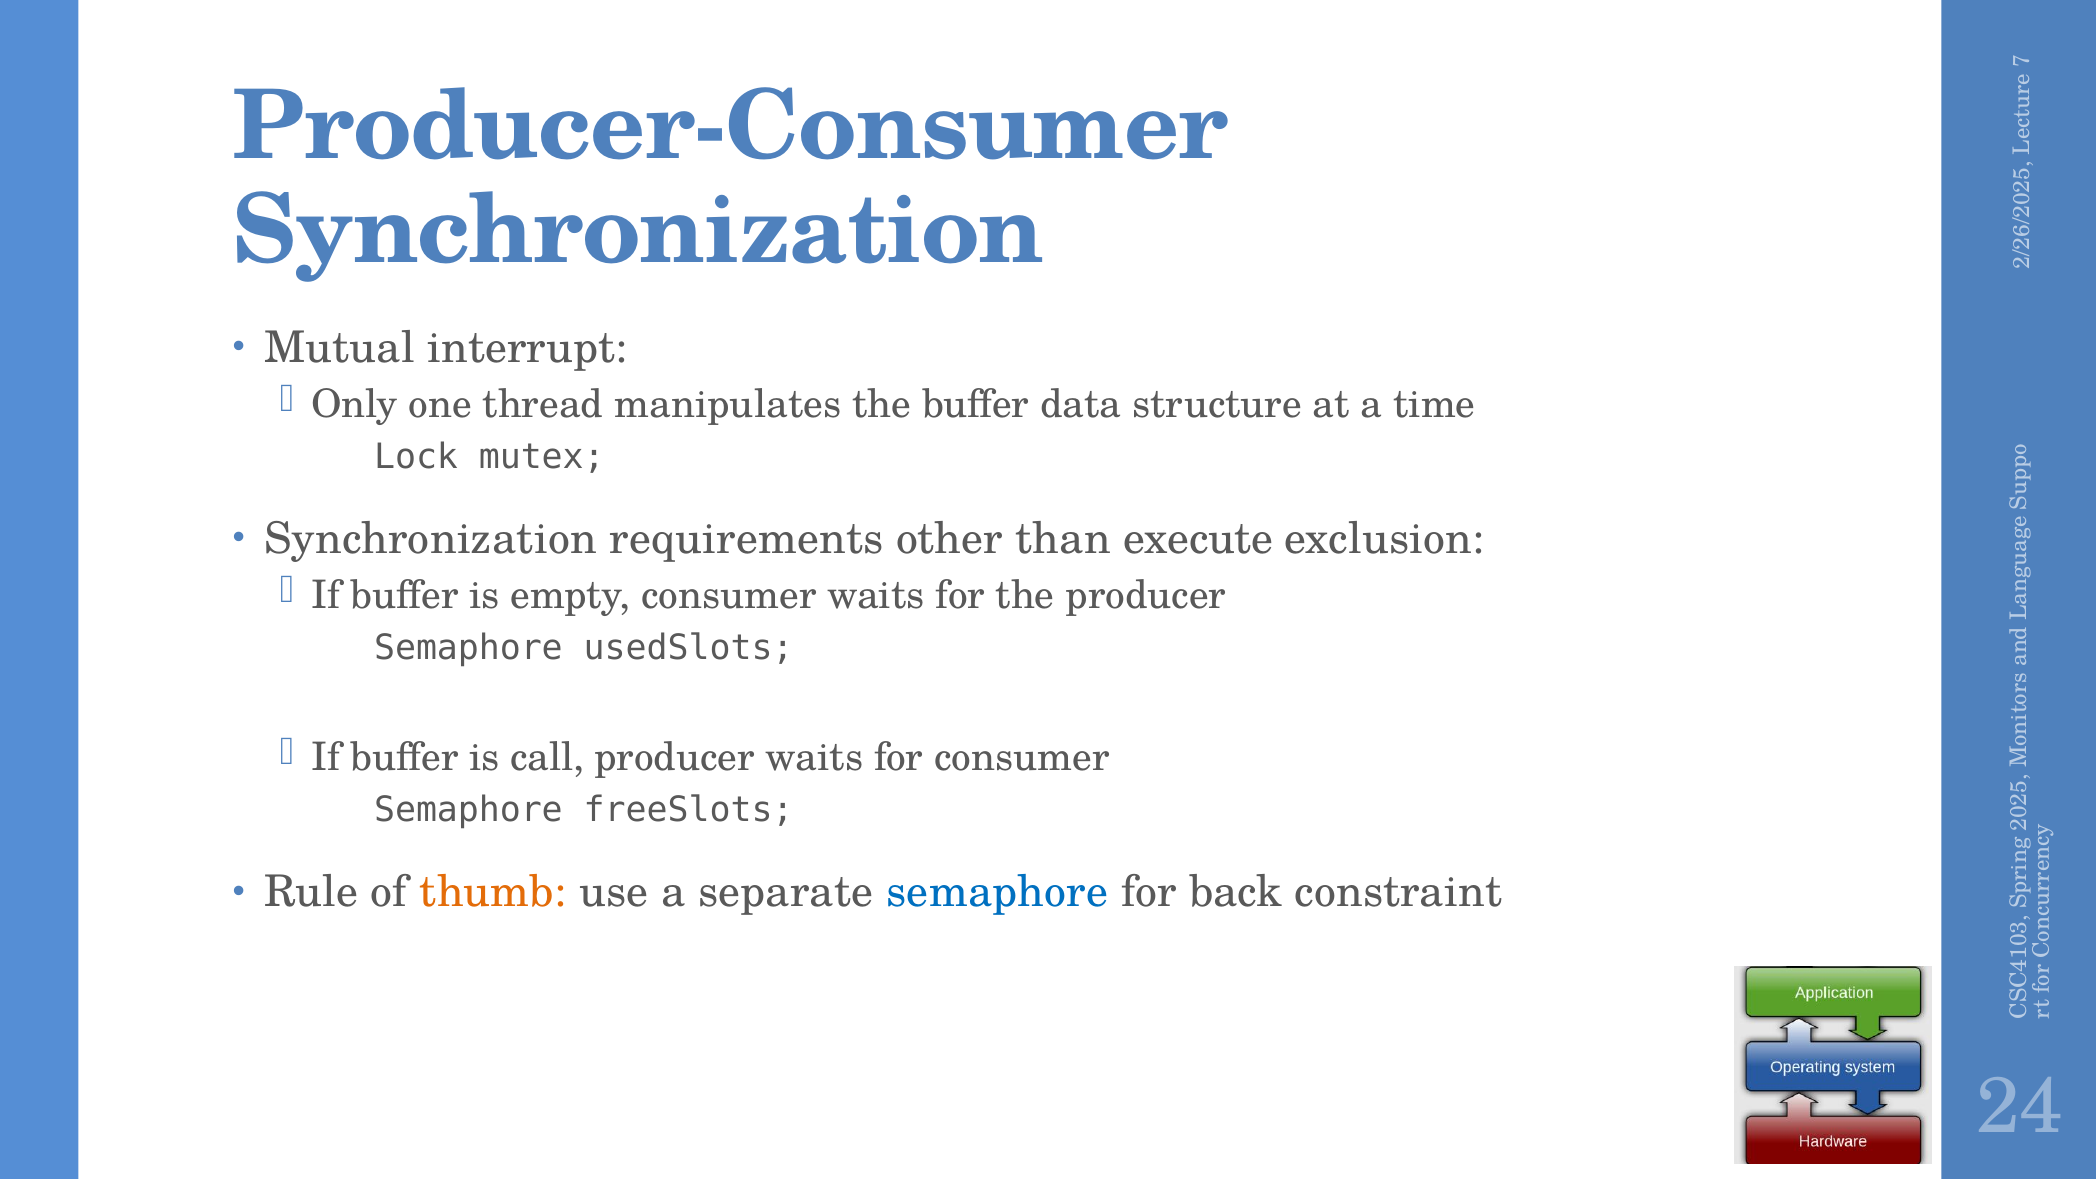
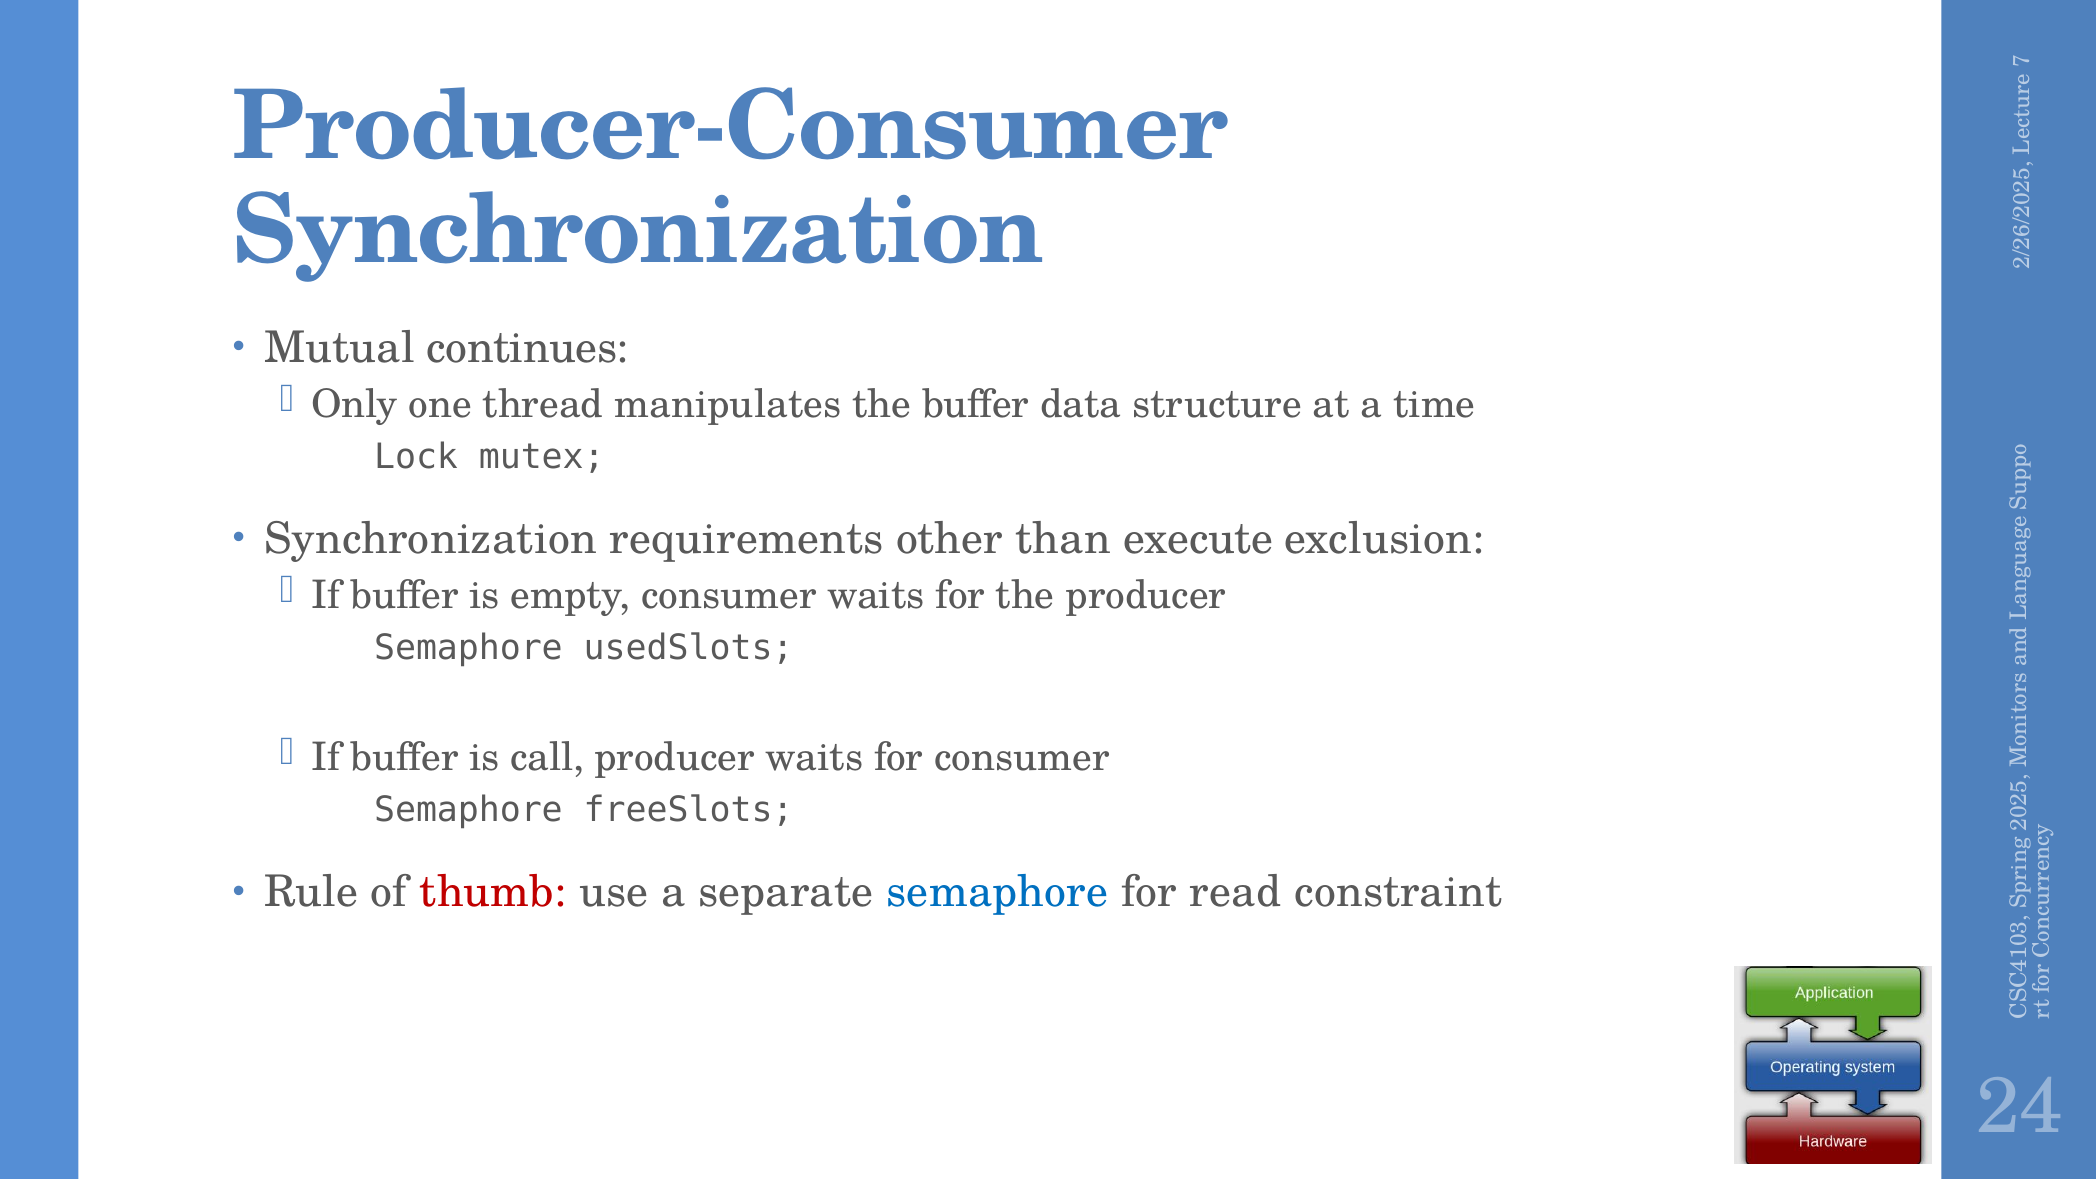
interrupt: interrupt -> continues (528, 348)
thumb colour: orange -> red (493, 892)
back: back -> read (1235, 892)
